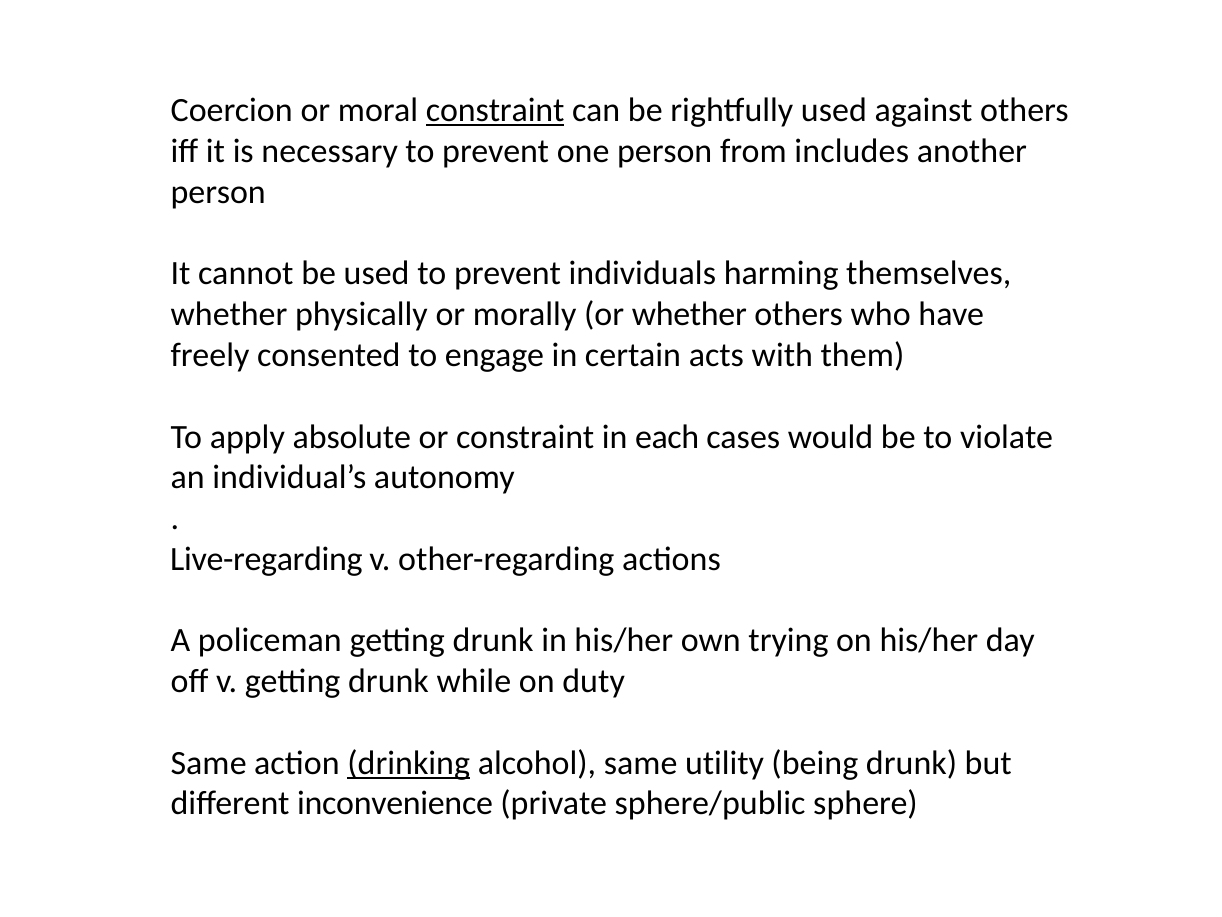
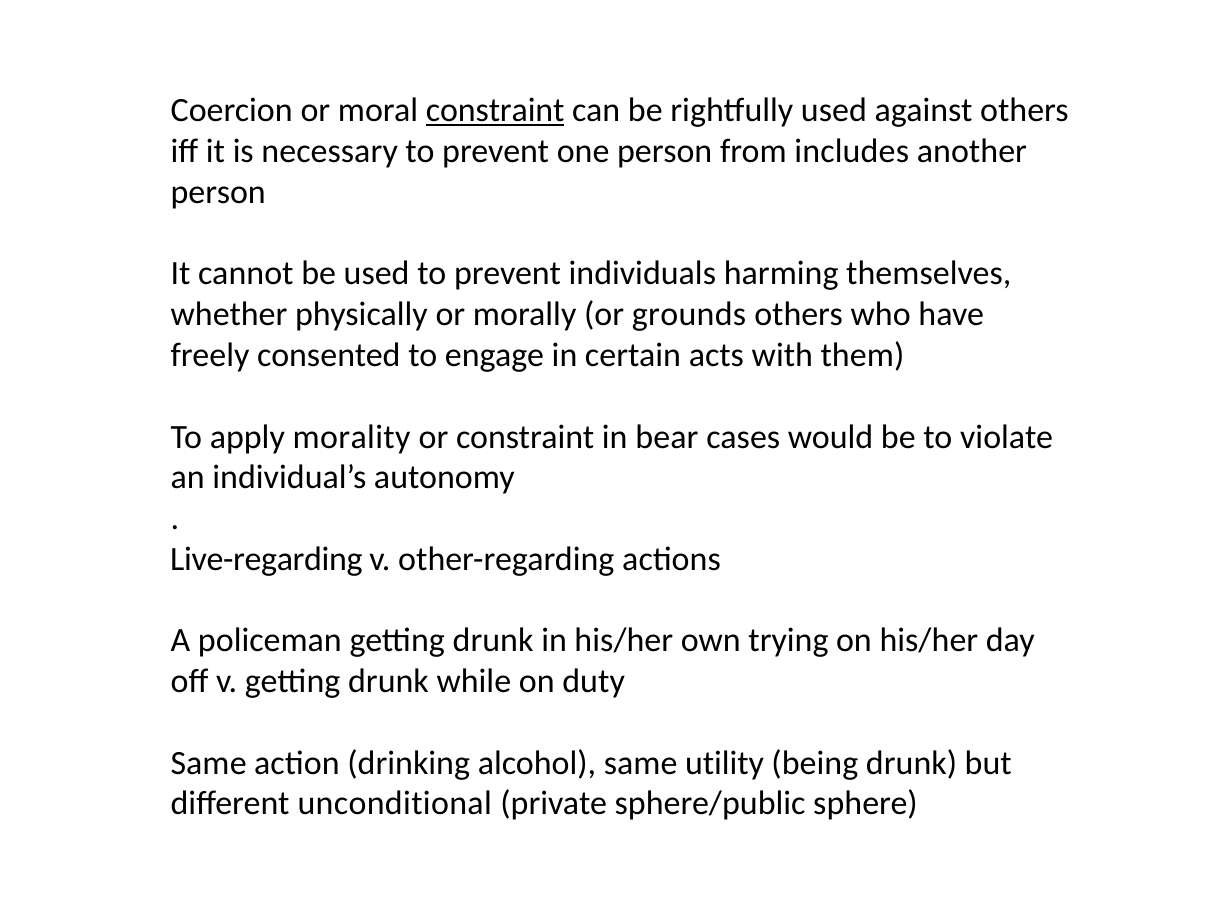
or whether: whether -> grounds (689, 314)
absolute: absolute -> morality (352, 437)
each: each -> bear (667, 437)
drinking underline: present -> none (409, 763)
inconvenience: inconvenience -> unconditional (395, 803)
